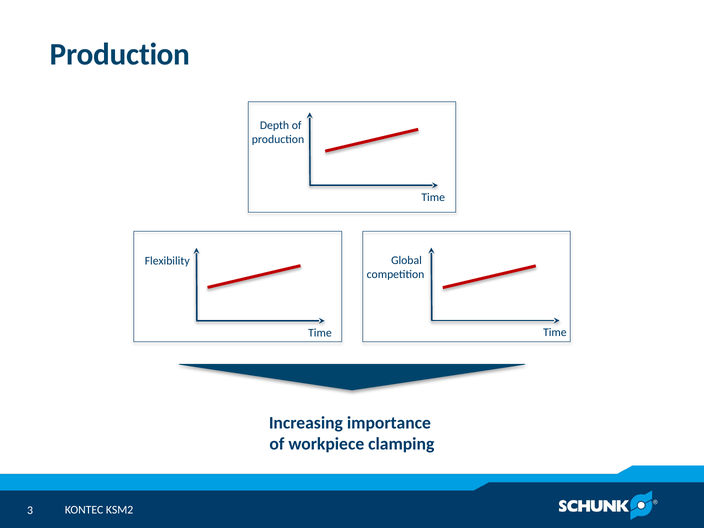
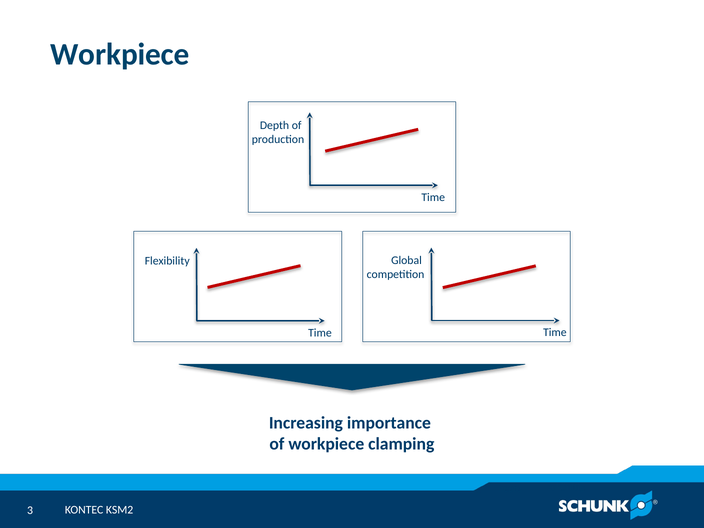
Production: Production -> Workpiece (120, 54)
